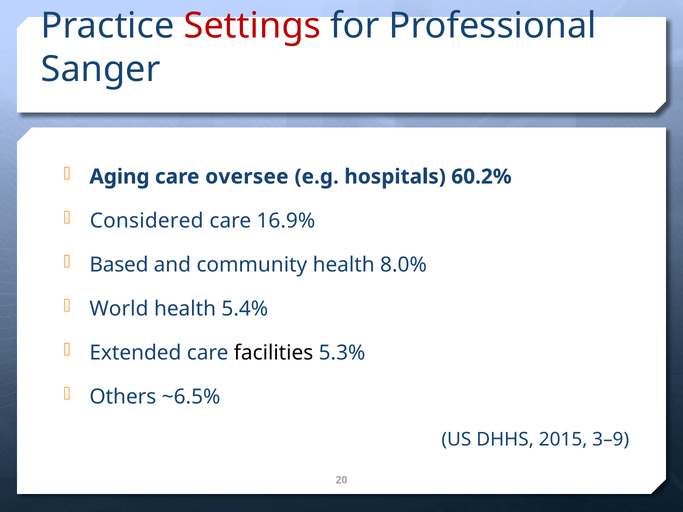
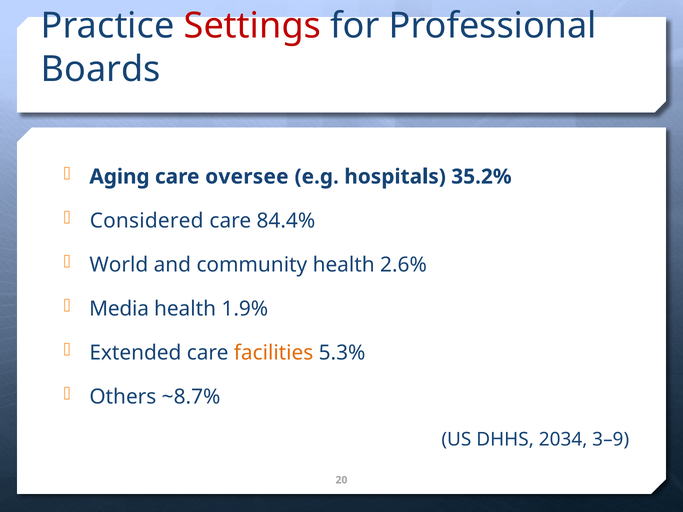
Sanger: Sanger -> Boards (101, 69)
60.2%: 60.2% -> 35.2% (481, 177)
16.9%: 16.9% -> 84.4% (286, 221)
Based: Based -> World (119, 265)
8.0%: 8.0% -> 2.6% (403, 265)
World: World -> Media (119, 309)
5.4%: 5.4% -> 1.9% (245, 309)
facilities colour: black -> orange (274, 353)
~6.5%: ~6.5% -> ~8.7% (191, 397)
2015: 2015 -> 2034 (563, 440)
